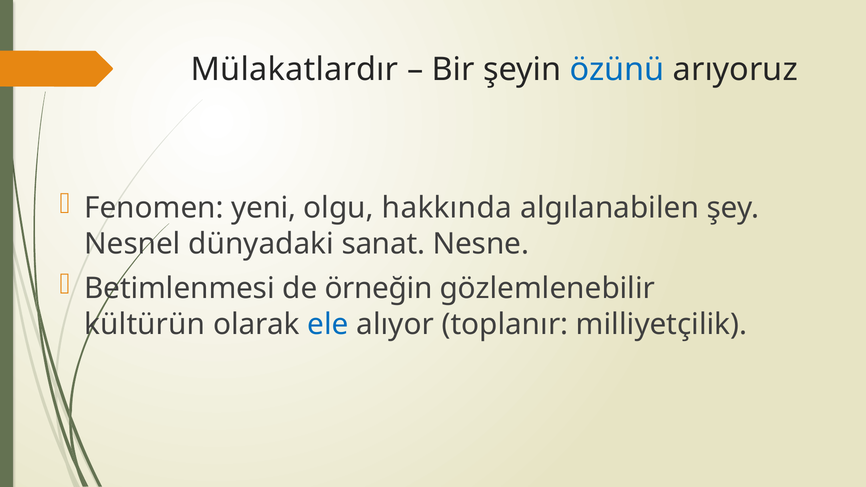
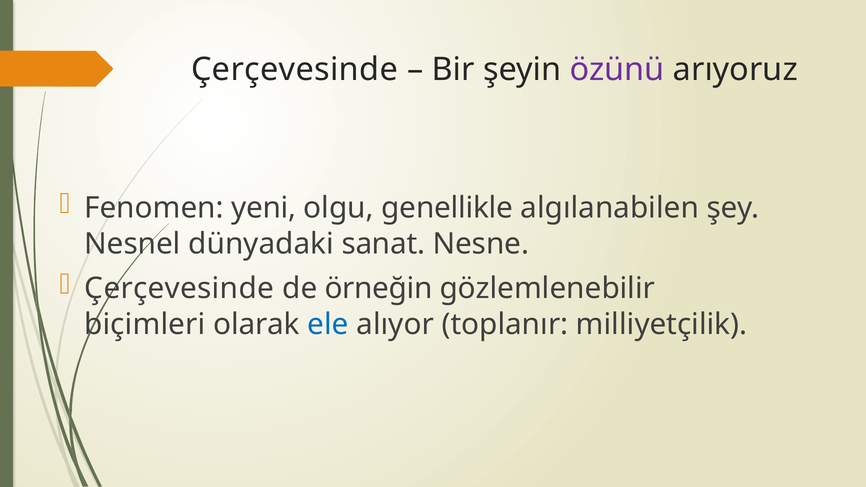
Mülakatlardır: Mülakatlardır -> Çerçevesinde (294, 69)
özünü colour: blue -> purple (617, 69)
hakkında: hakkında -> genellikle (447, 208)
Betimlenmesi: Betimlenmesi -> Çerçevesinde (179, 289)
kültürün: kültürün -> biçimleri (145, 324)
